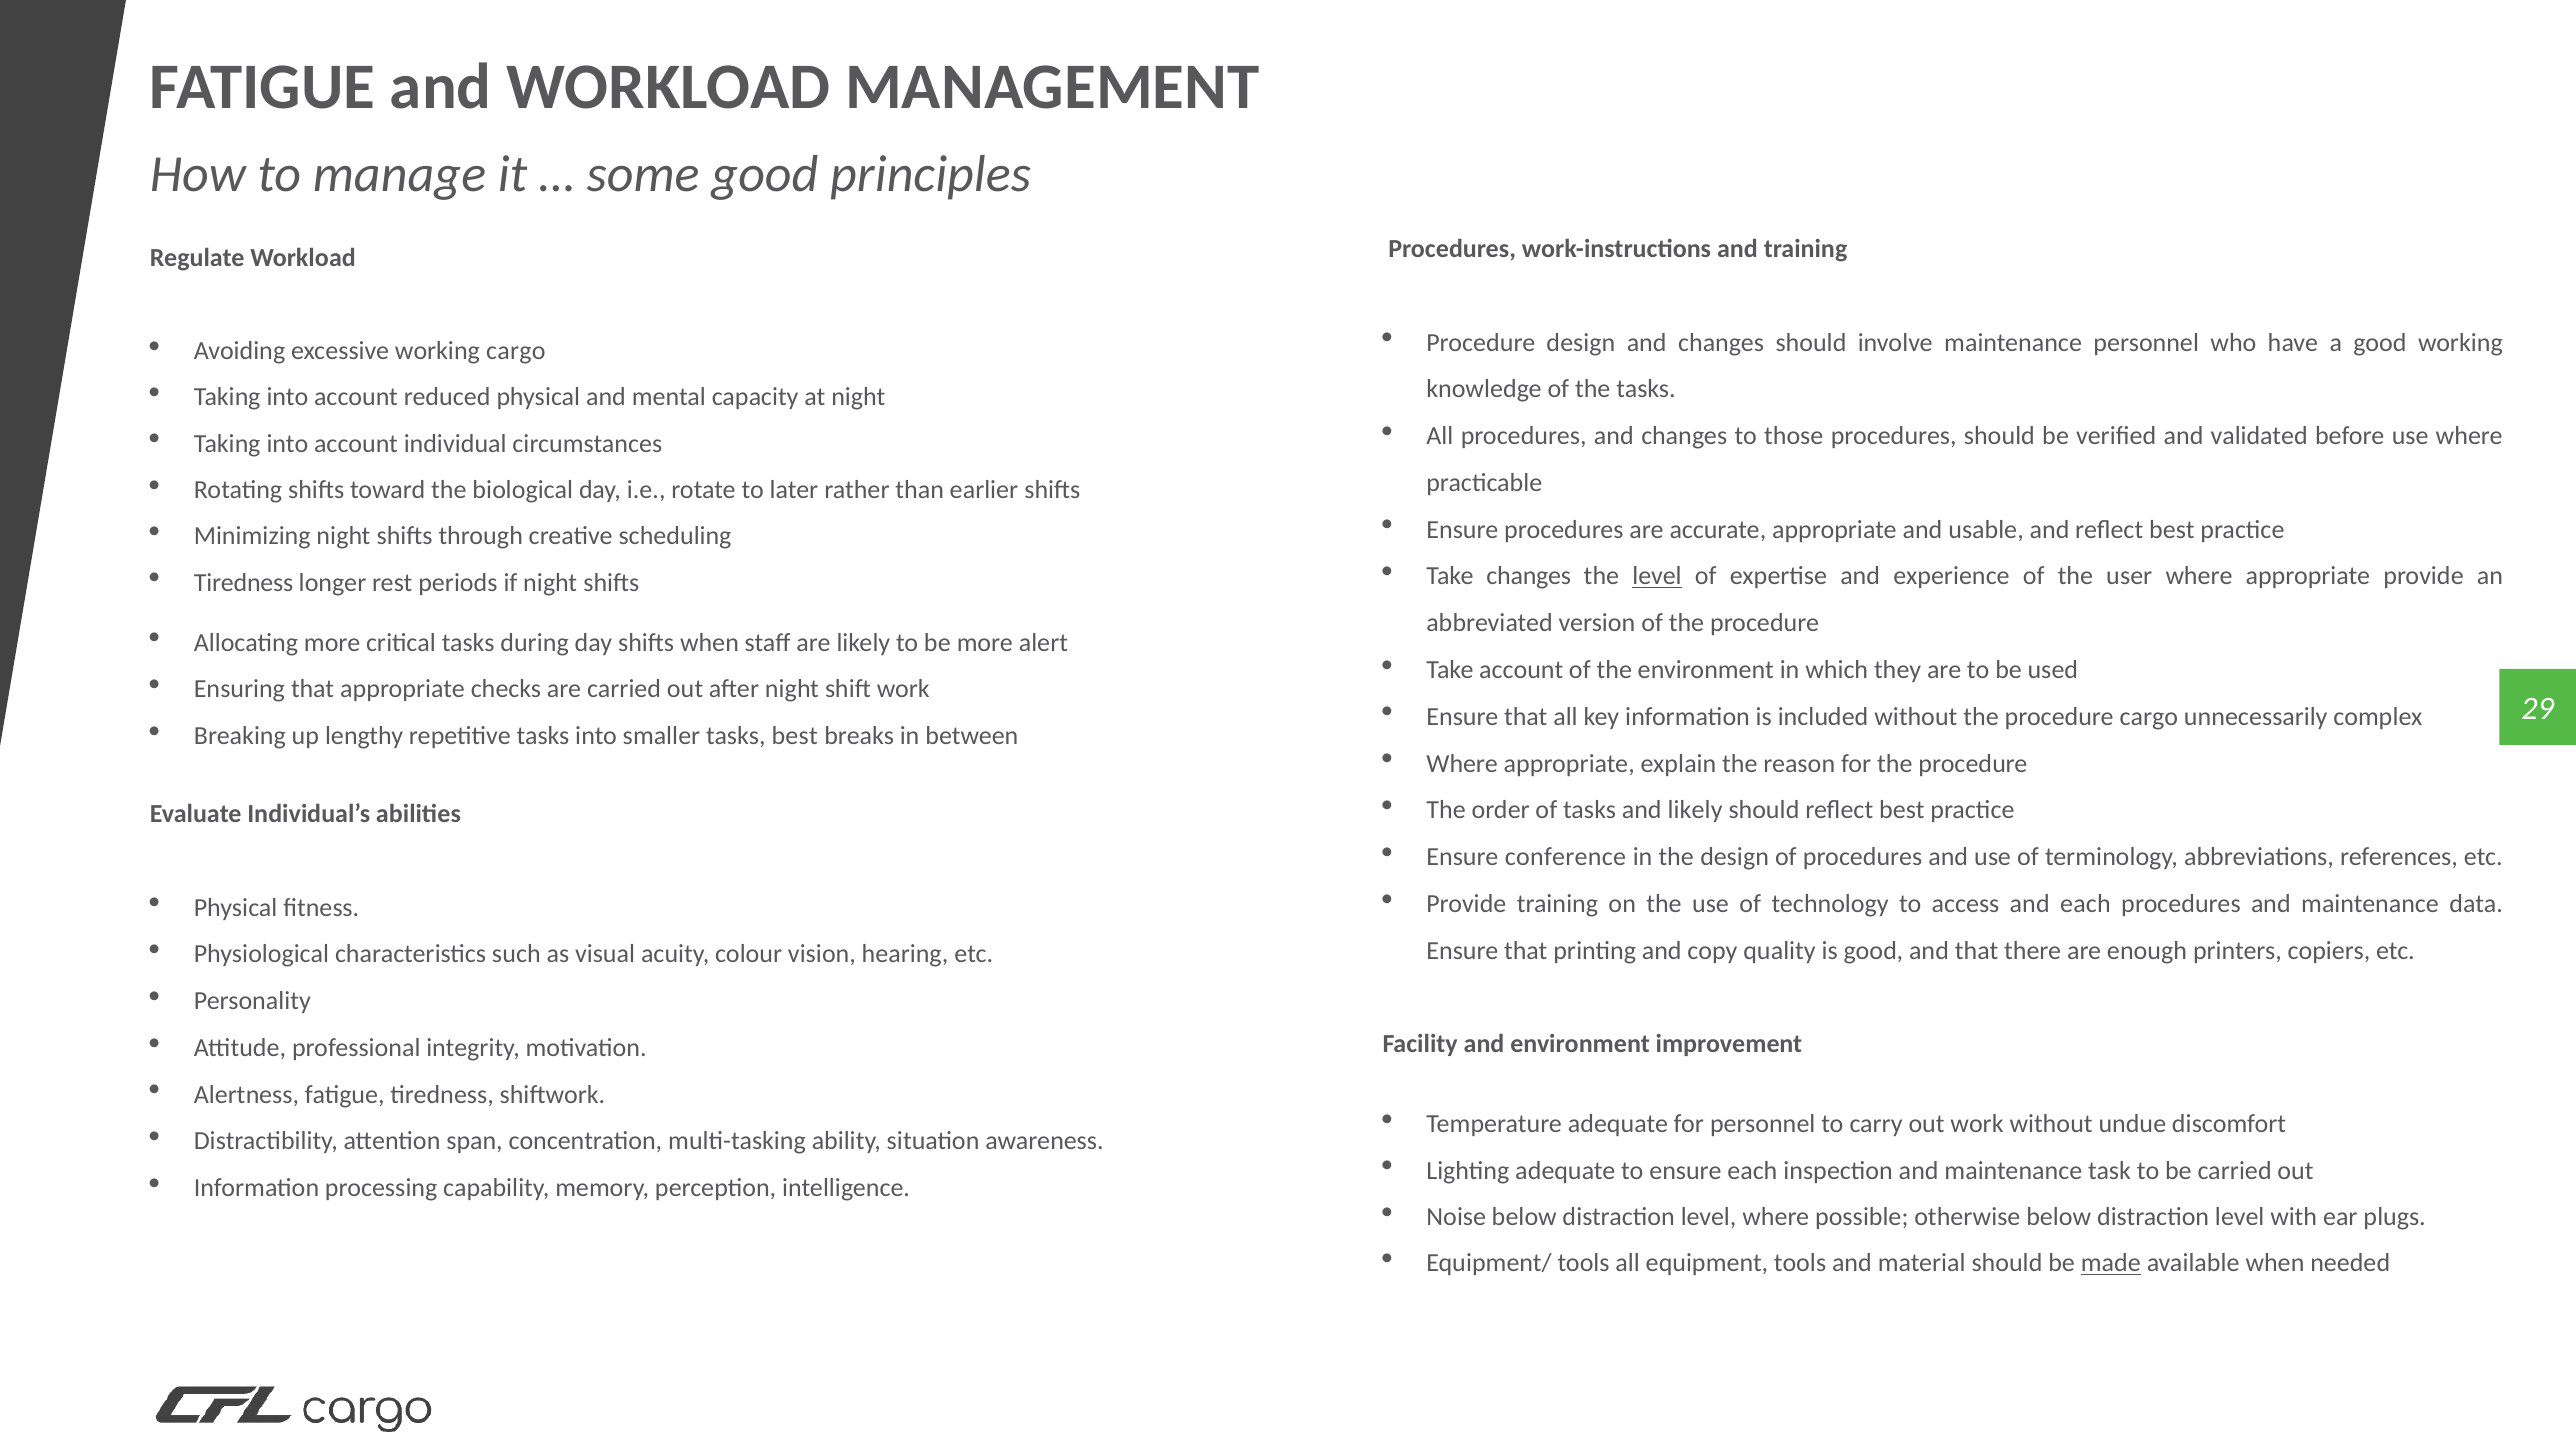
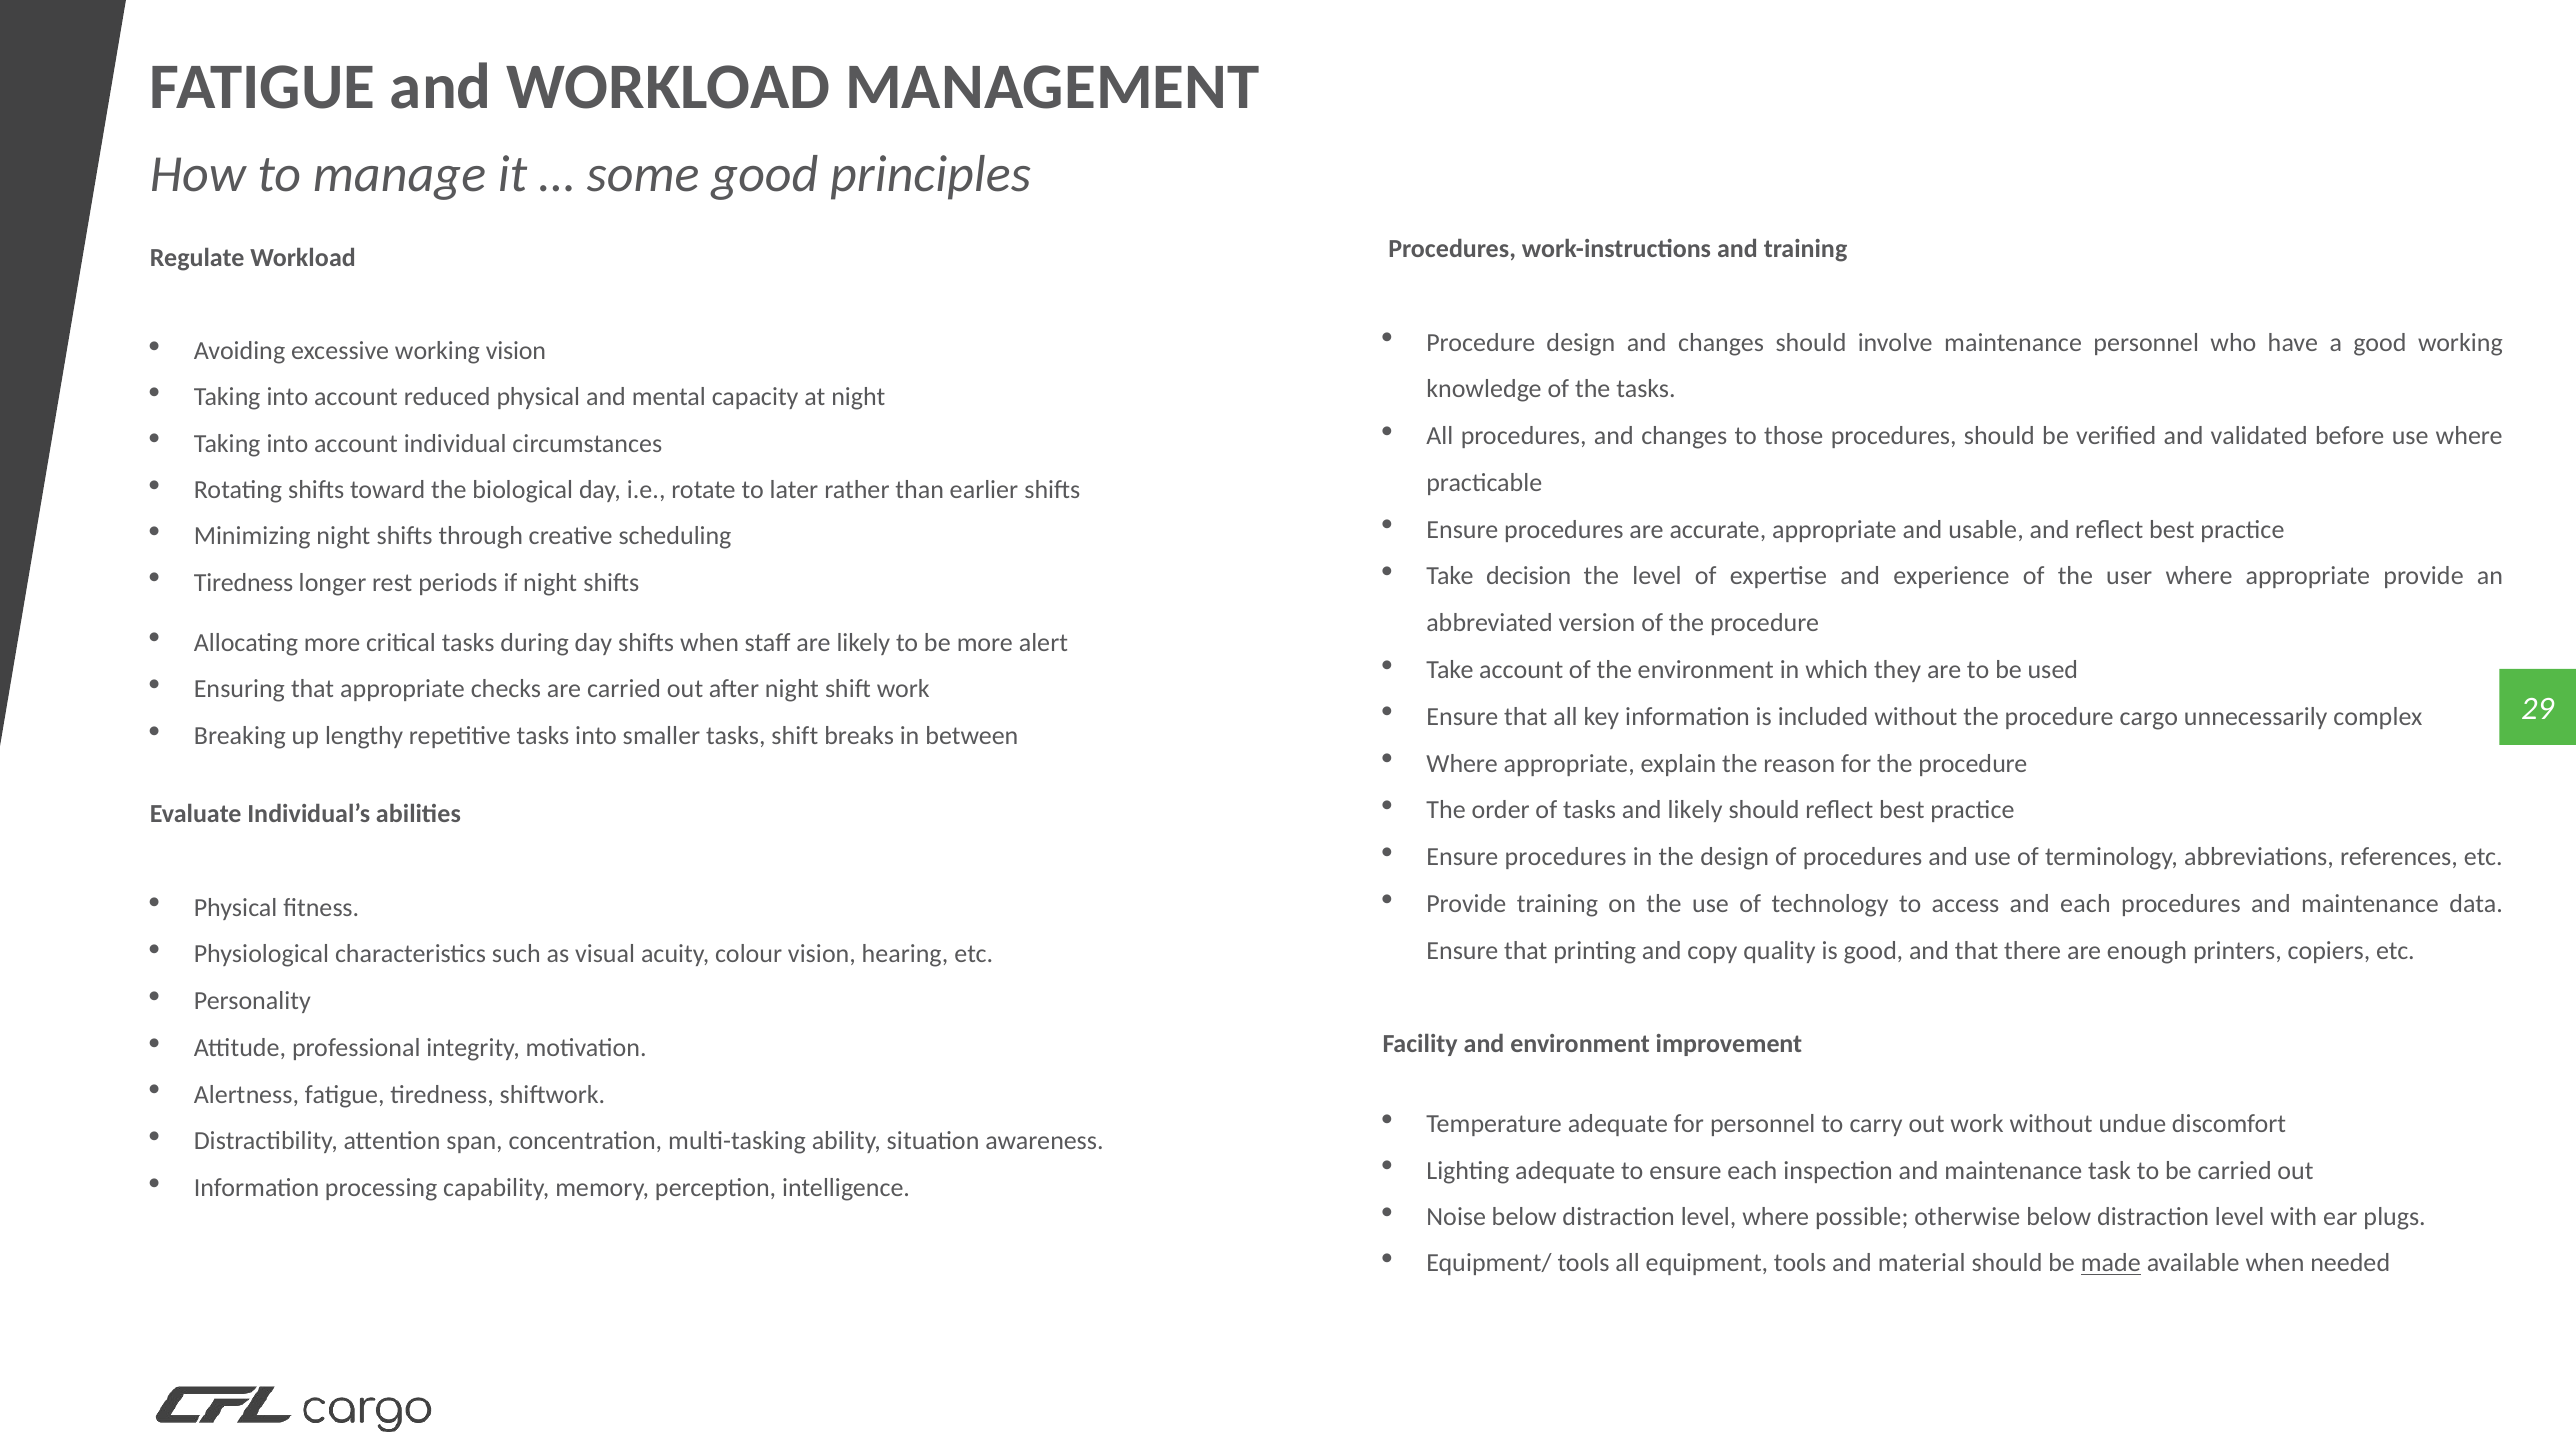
working cargo: cargo -> vision (516, 351)
Take changes: changes -> decision (1529, 576)
level underline: present -> none (1657, 576)
tasks best: best -> shift (795, 736)
conference: conference -> procedures (1565, 857)
